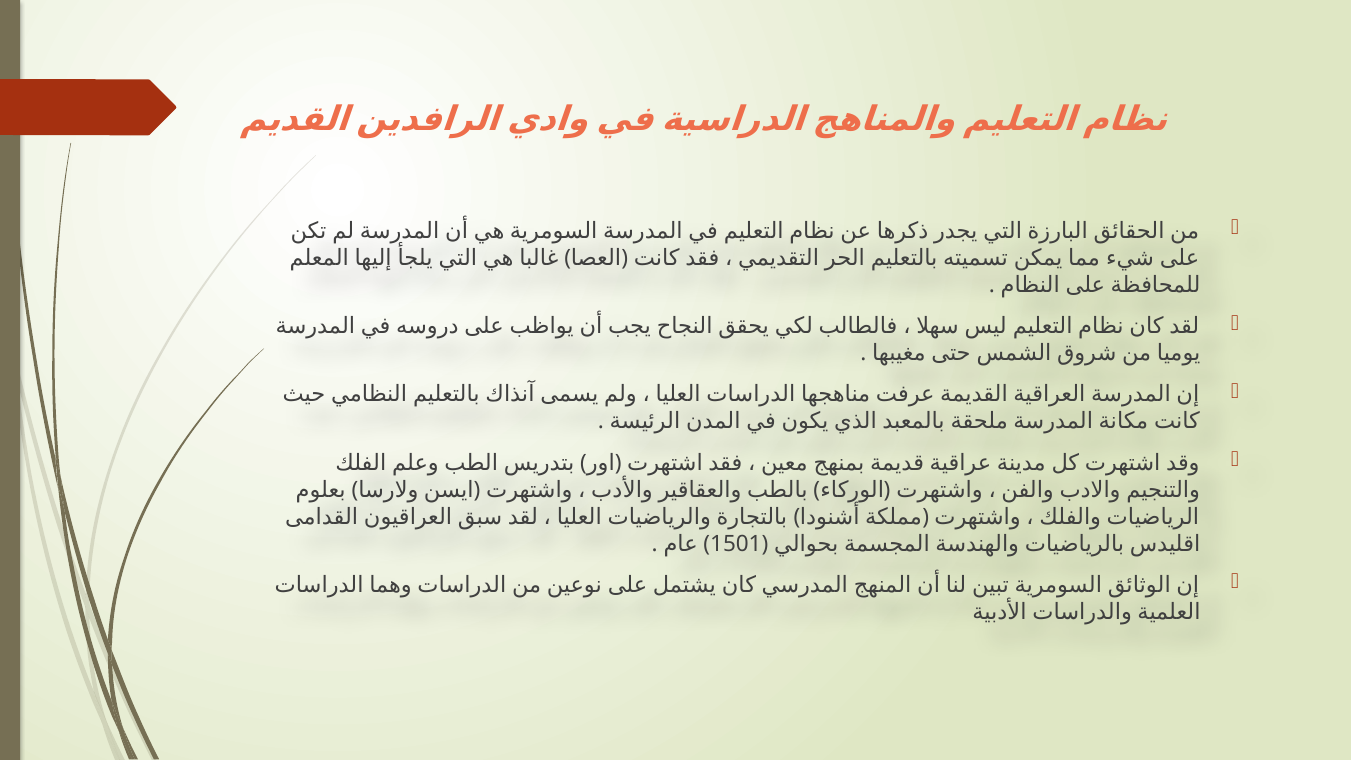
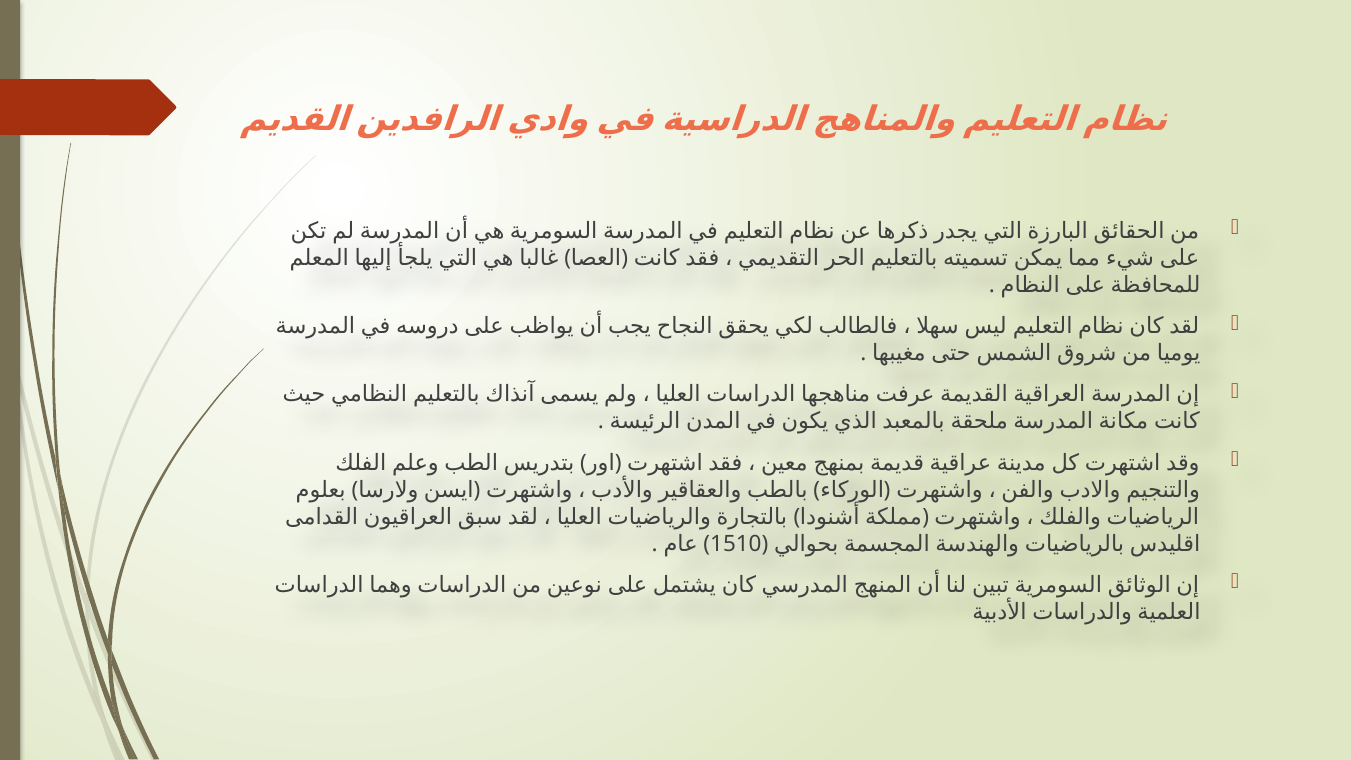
1501: 1501 -> 1510 (736, 544)
